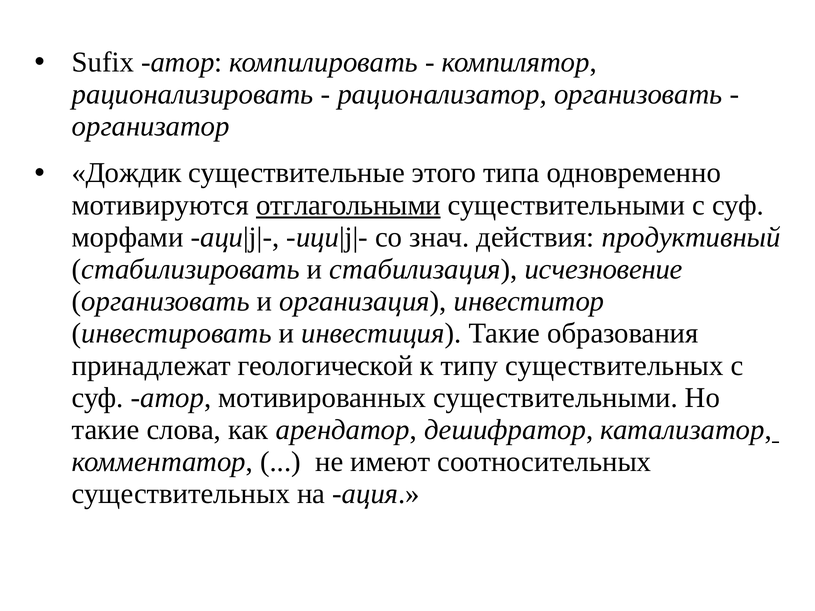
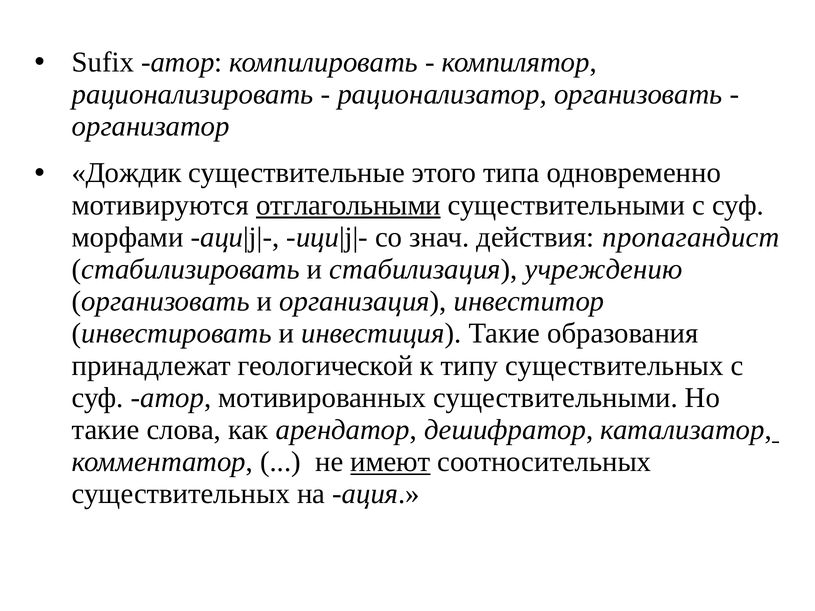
продуктивный: продуктивный -> пропагандист (691, 237)
исчезновение: исчезновение -> учреждению (604, 269)
имеют underline: none -> present (390, 462)
